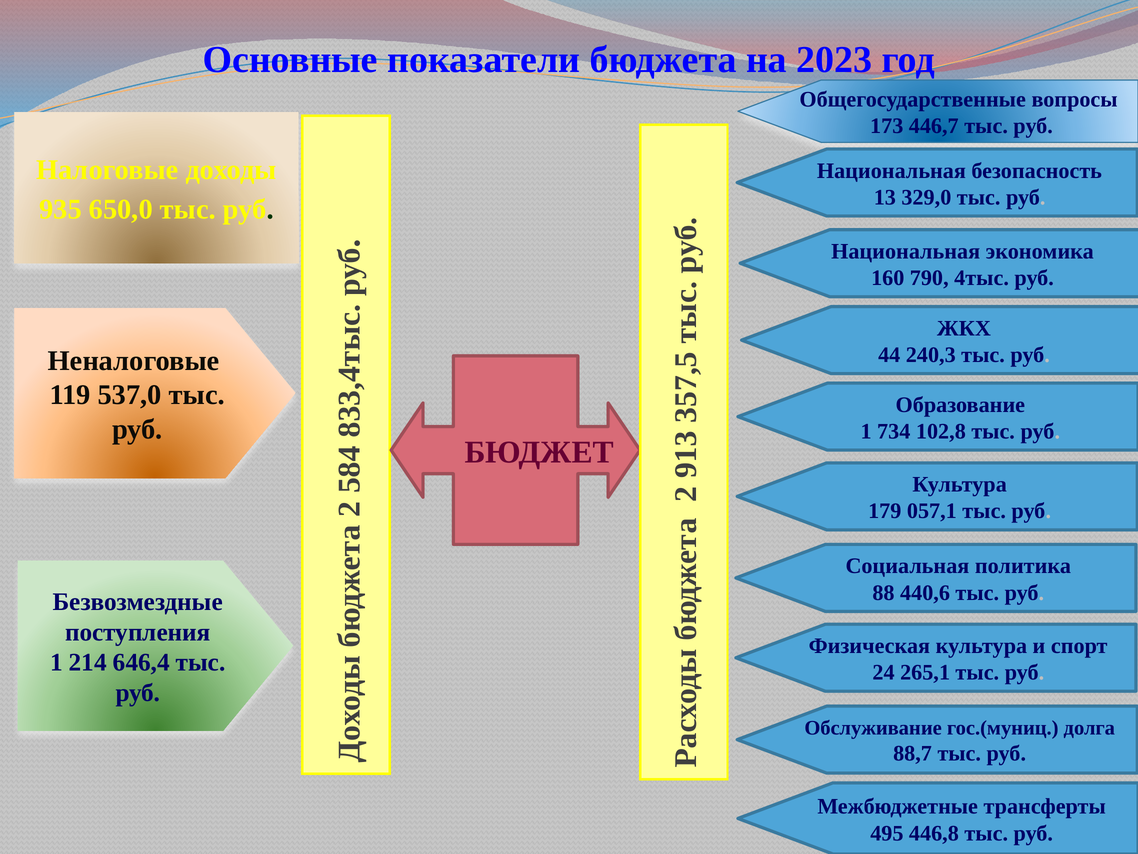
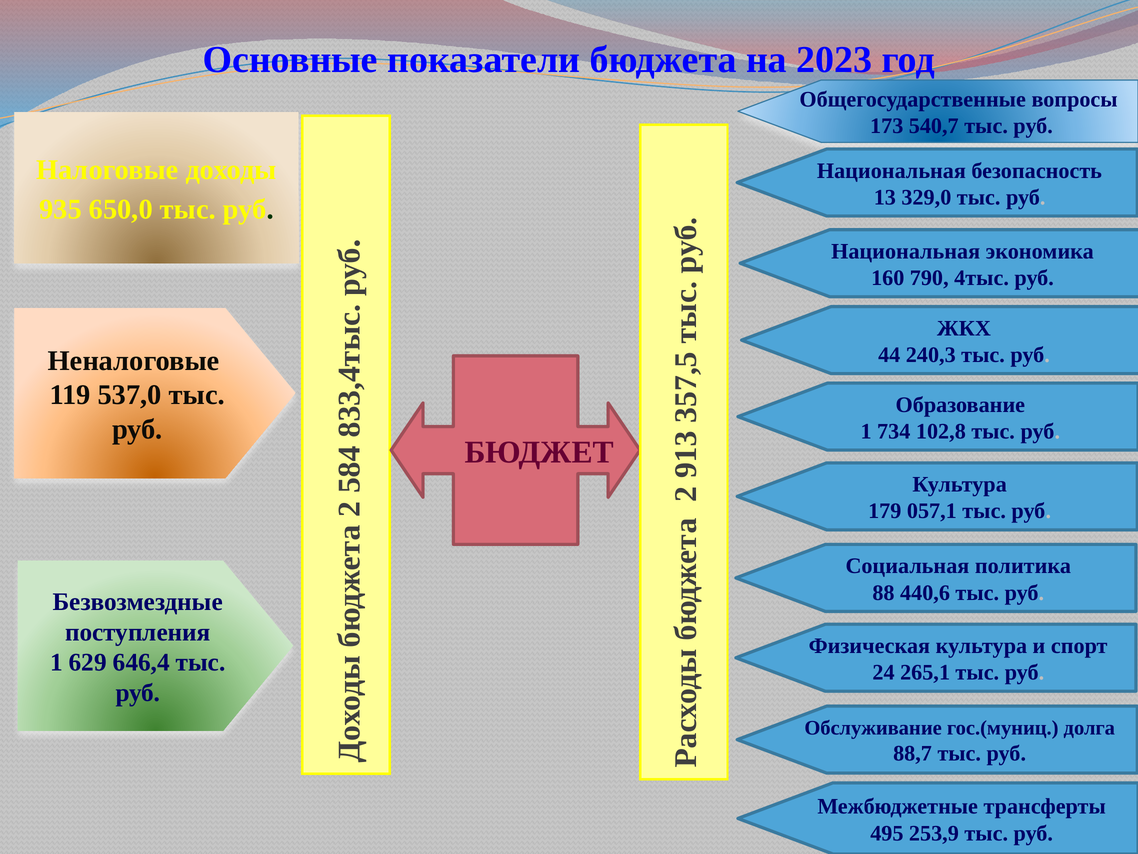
446,7: 446,7 -> 540,7 (934, 126)
214: 214 -> 629 (88, 662)
446,8: 446,8 -> 253,9 (934, 833)
